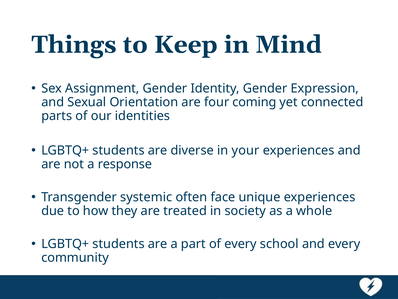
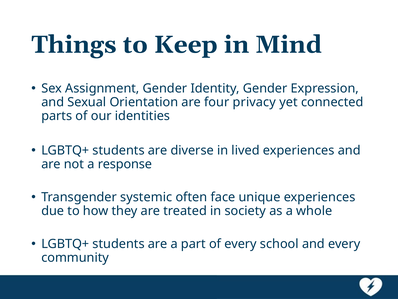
coming: coming -> privacy (254, 102)
your: your -> lived (246, 150)
